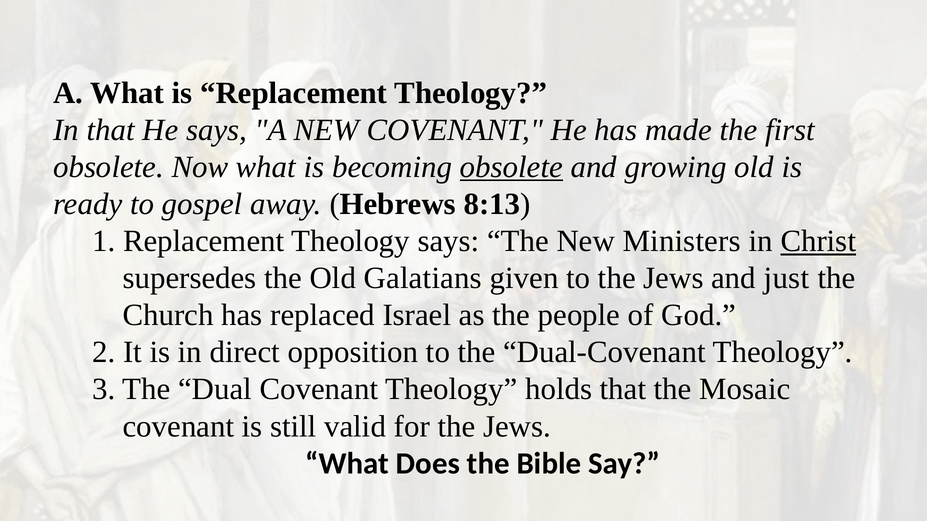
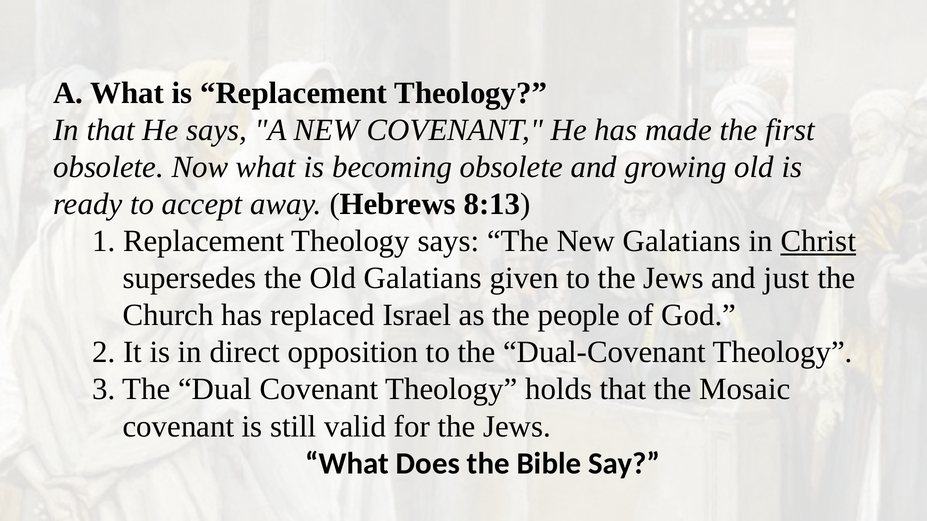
obsolete underline: present -> none (511, 167)
gospel: gospel -> accept (202, 204)
New Ministers: Ministers -> Galatians (682, 241)
